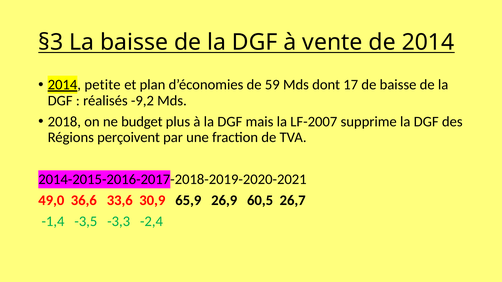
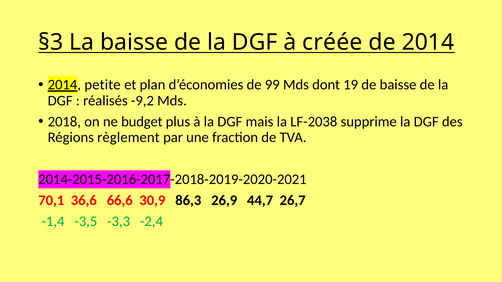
vente: vente -> créée (332, 42)
59: 59 -> 99 (272, 85)
17: 17 -> 19 (351, 85)
LF-2007: LF-2007 -> LF-2038 (314, 122)
perçoivent: perçoivent -> règlement (128, 138)
49,0: 49,0 -> 70,1 (51, 201)
33,6: 33,6 -> 66,6 (120, 201)
65,9: 65,9 -> 86,3 (188, 201)
60,5: 60,5 -> 44,7 (260, 201)
